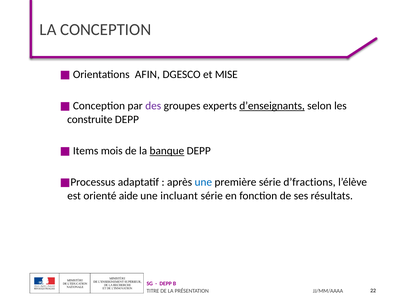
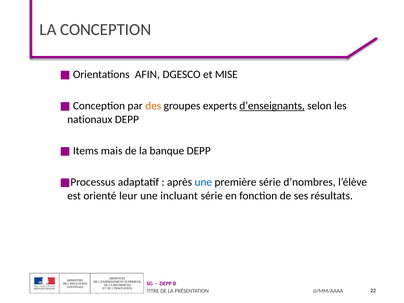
des colour: purple -> orange (153, 106)
construite: construite -> nationaux (90, 119)
mois: mois -> mais (112, 151)
banque underline: present -> none (167, 151)
d’fractions: d’fractions -> d’nombres (310, 182)
aide: aide -> leur (128, 196)
